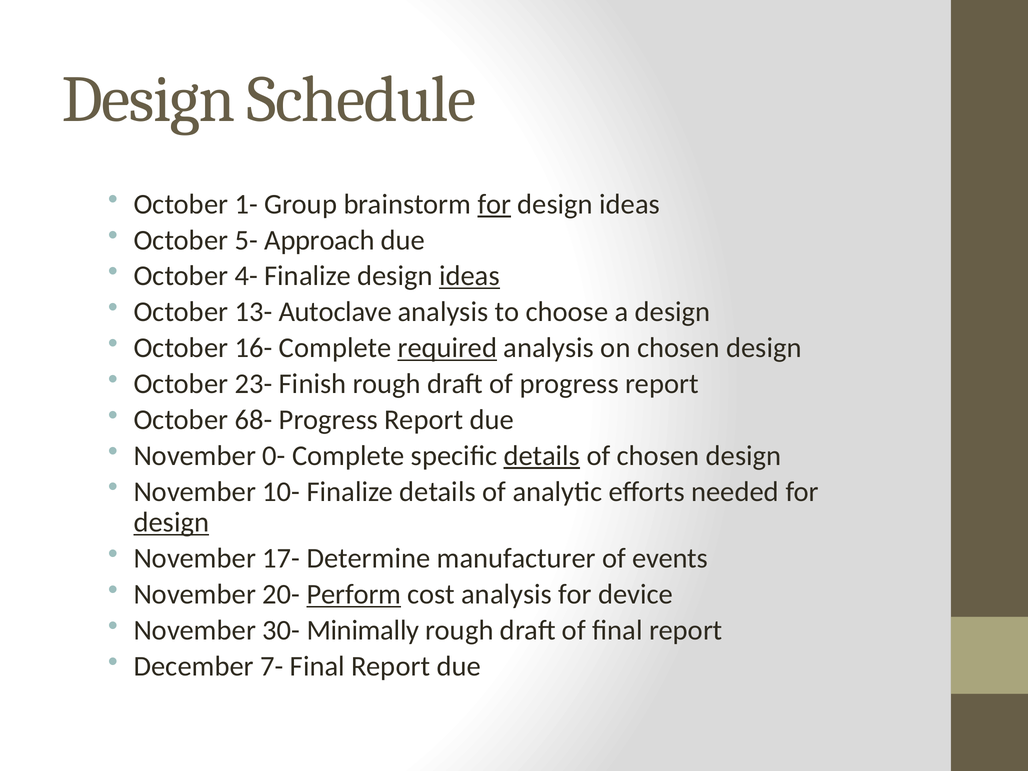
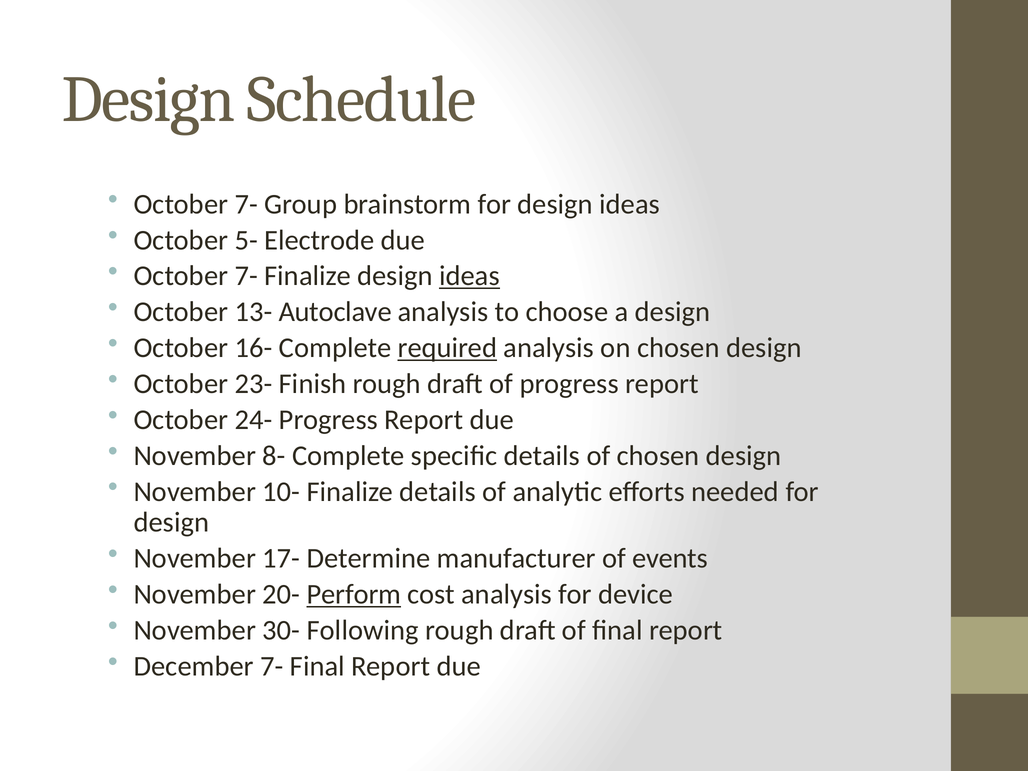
1-: 1- -> 7- (246, 204)
for underline: present -> none (494, 204)
Approach: Approach -> Electrode (319, 240)
4-: 4- -> 7- (246, 276)
68-: 68- -> 24- (254, 420)
0-: 0- -> 8- (274, 456)
details underline: present -> none (542, 456)
design underline: present -> none (171, 523)
Minimally: Minimally -> Following (363, 630)
